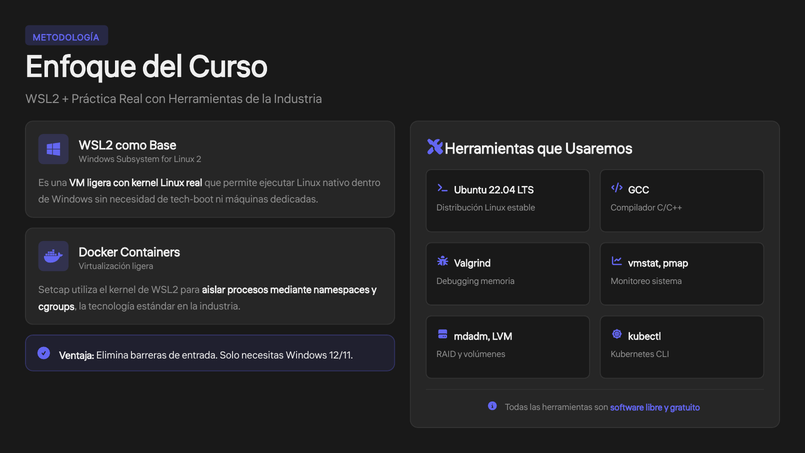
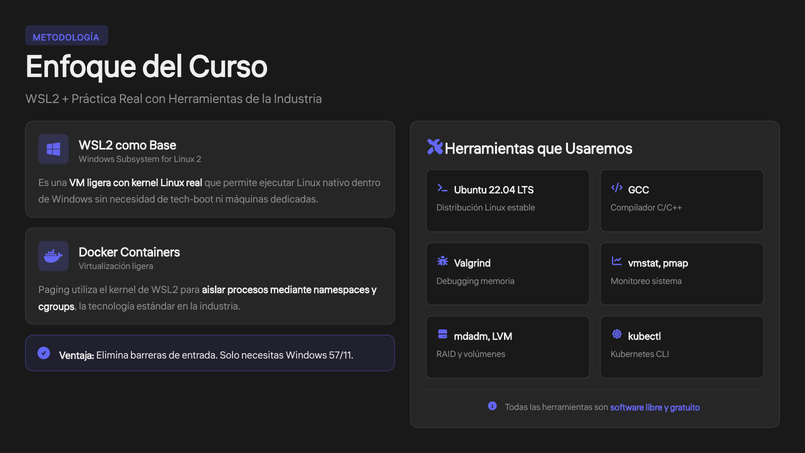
Setcap: Setcap -> Paging (54, 290)
12/11: 12/11 -> 57/11 (341, 355)
